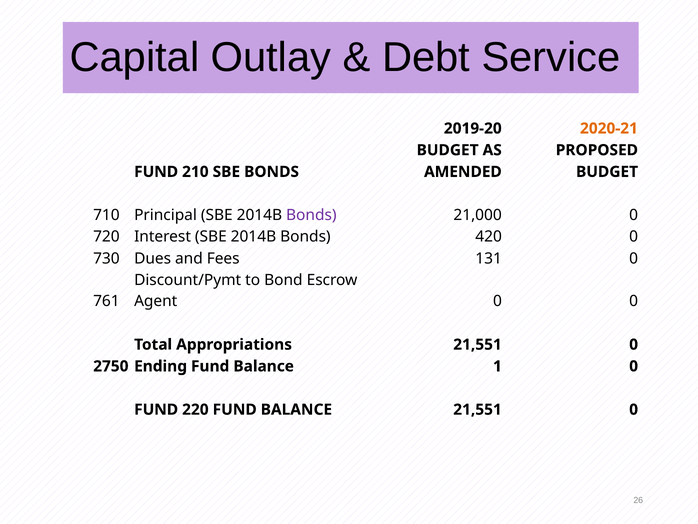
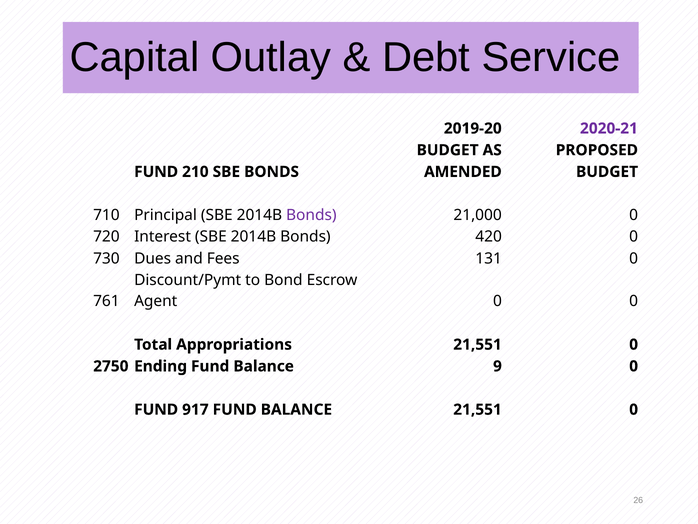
2020-21 colour: orange -> purple (609, 128)
1: 1 -> 9 (497, 366)
220: 220 -> 917 (195, 409)
